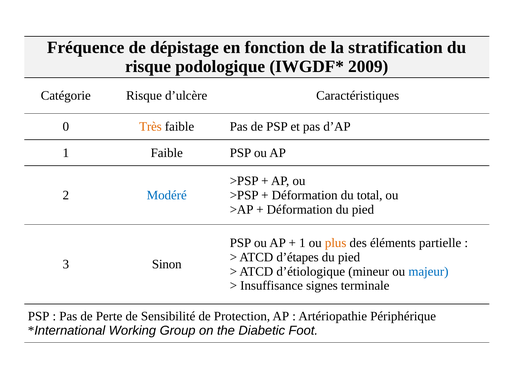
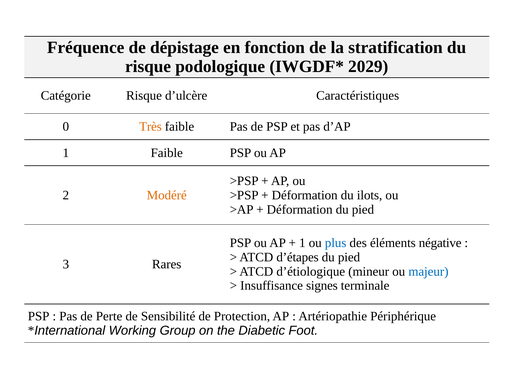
2009: 2009 -> 2029 (368, 67)
Modéré colour: blue -> orange (167, 195)
total: total -> ilots (370, 195)
plus colour: orange -> blue (336, 243)
partielle: partielle -> négative (440, 243)
Sinon: Sinon -> Rares (167, 264)
